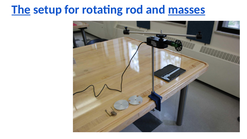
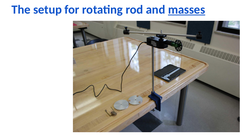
The underline: present -> none (21, 10)
